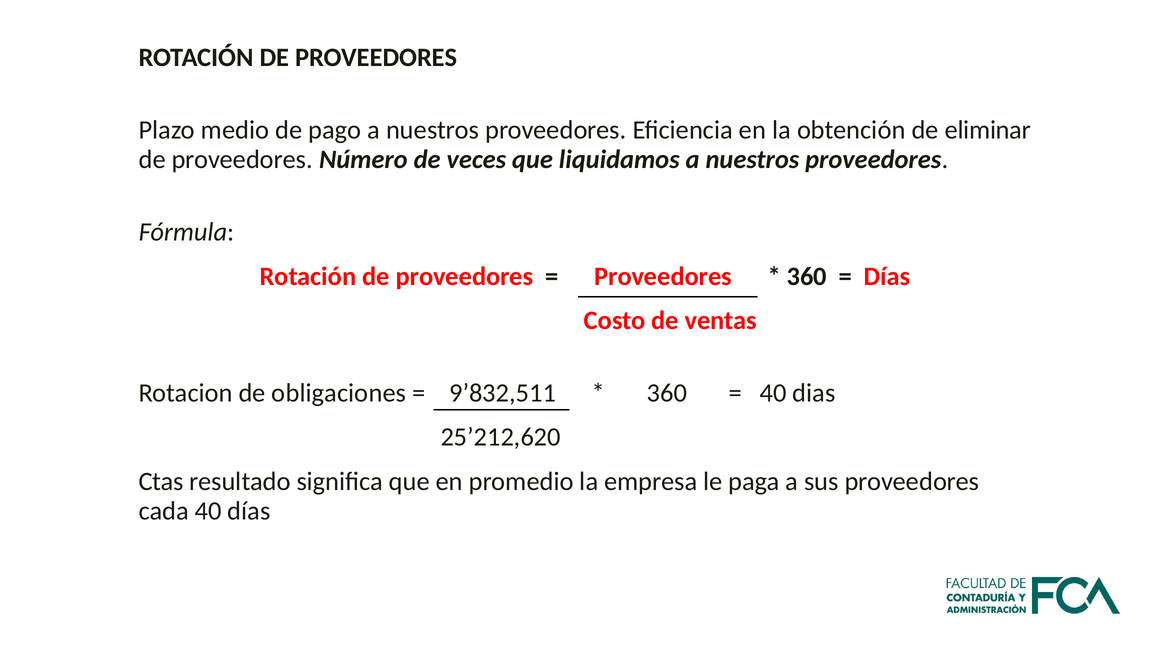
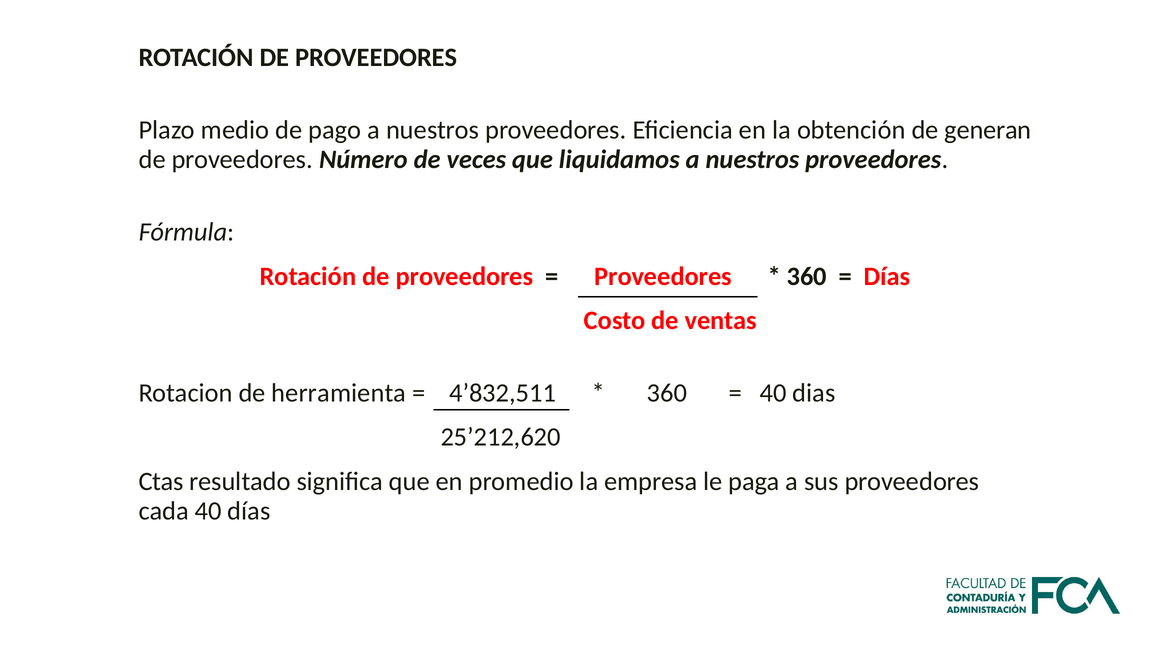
eliminar: eliminar -> generan (988, 130)
obligaciones: obligaciones -> herramienta (339, 393)
9’832,511: 9’832,511 -> 4’832,511 (503, 393)
